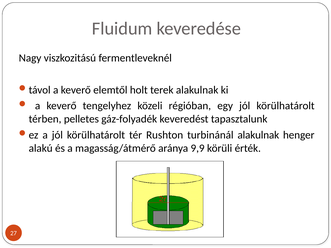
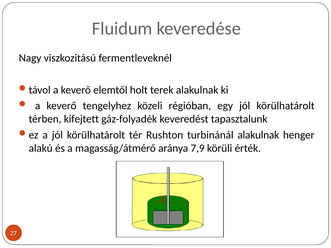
pelletes: pelletes -> kifejtett (81, 119)
9,9: 9,9 -> 7,9 (198, 148)
